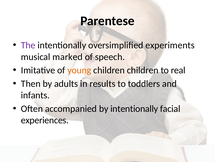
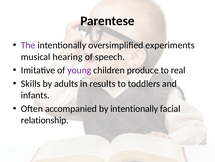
marked: marked -> hearing (68, 57)
young colour: orange -> purple (79, 70)
children children: children -> produce (143, 70)
Then: Then -> Skills (31, 83)
experiences: experiences -> relationship (45, 120)
